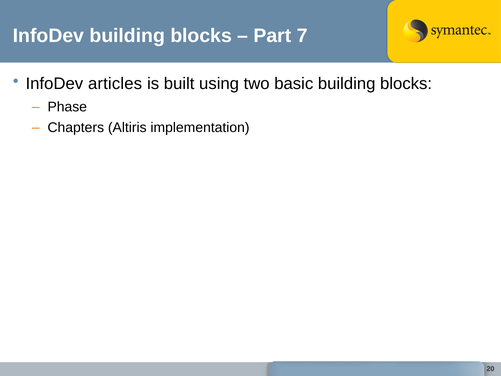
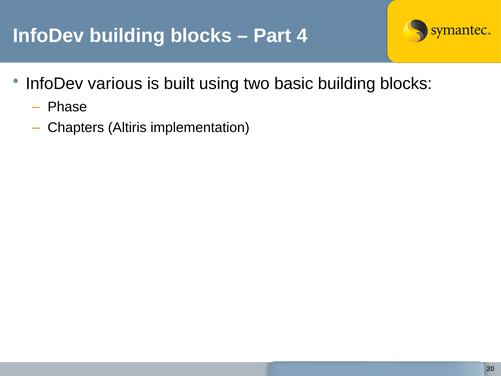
7: 7 -> 4 (302, 36)
articles: articles -> various (115, 83)
